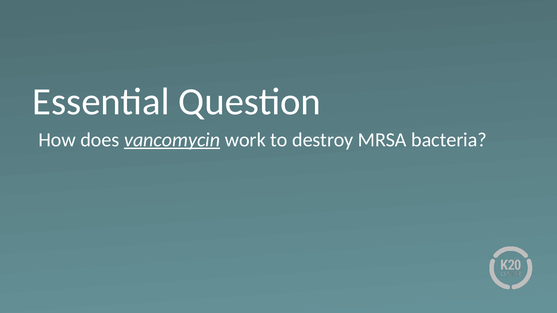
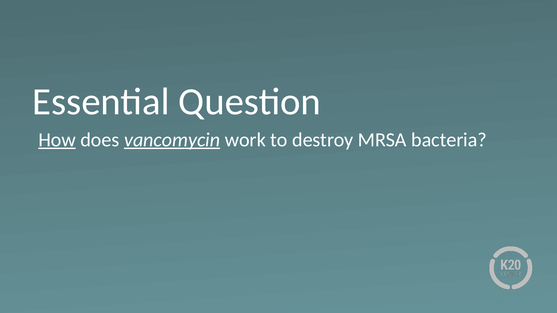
How underline: none -> present (57, 140)
